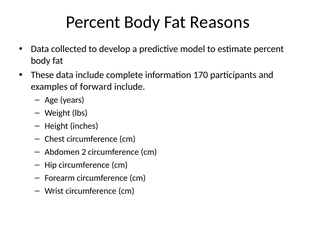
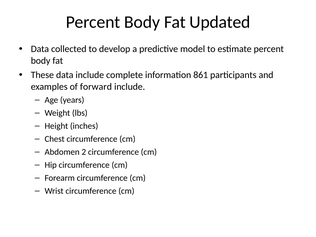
Reasons: Reasons -> Updated (220, 22)
170: 170 -> 861 (201, 75)
